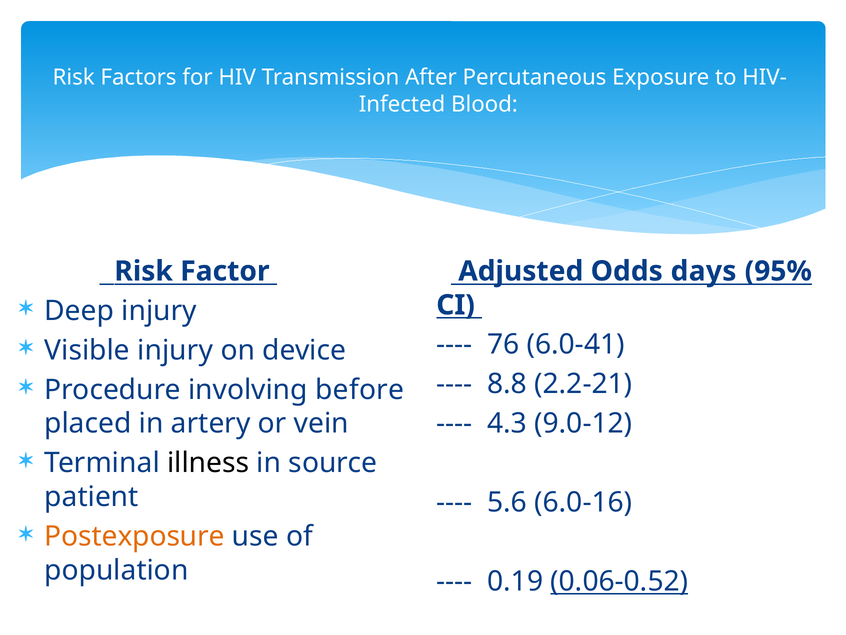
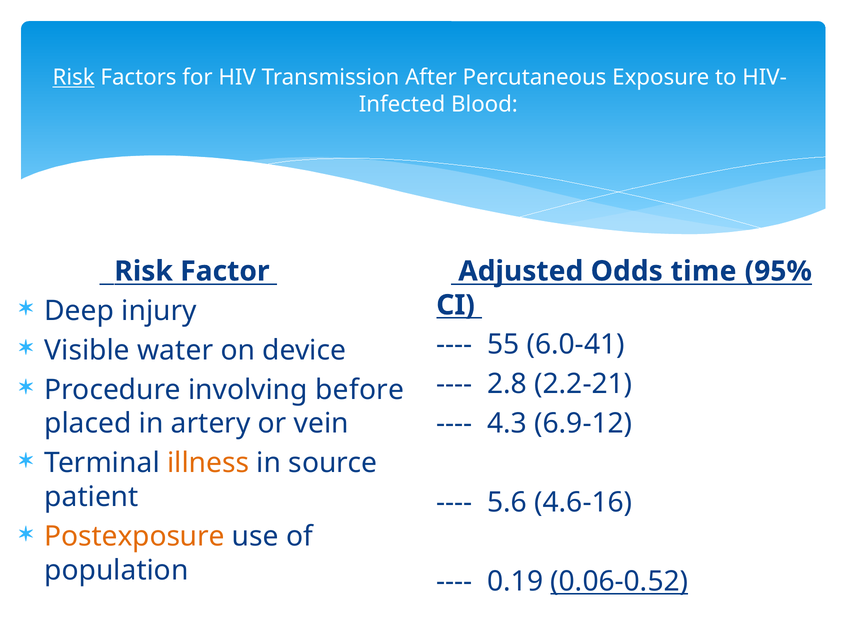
Risk underline: none -> present (74, 77)
days: days -> time (704, 271)
Visible injury: injury -> water (175, 350)
76: 76 -> 55 (503, 344)
8.8: 8.8 -> 2.8 (507, 384)
9.0-12: 9.0-12 -> 6.9-12 (583, 423)
illness colour: black -> orange (208, 463)
6.0-16: 6.0-16 -> 4.6-16 (583, 502)
